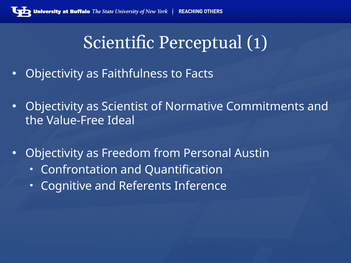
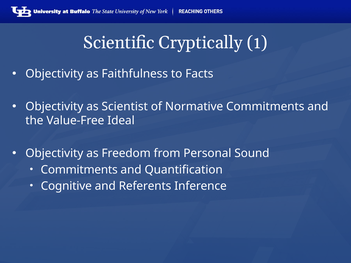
Perceptual: Perceptual -> Cryptically (201, 43)
Austin: Austin -> Sound (252, 153)
Confrontation: Confrontation -> Commitments (79, 170)
